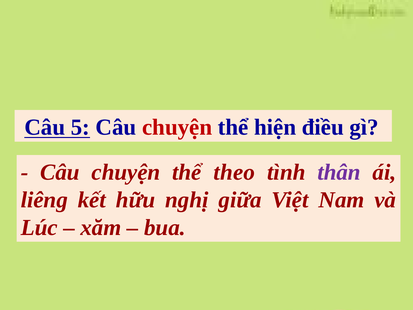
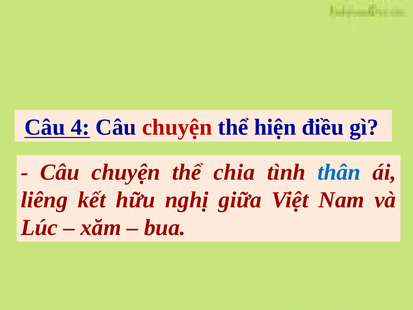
5: 5 -> 4 (80, 127)
theo: theo -> chia (234, 172)
thân colour: purple -> blue (339, 172)
